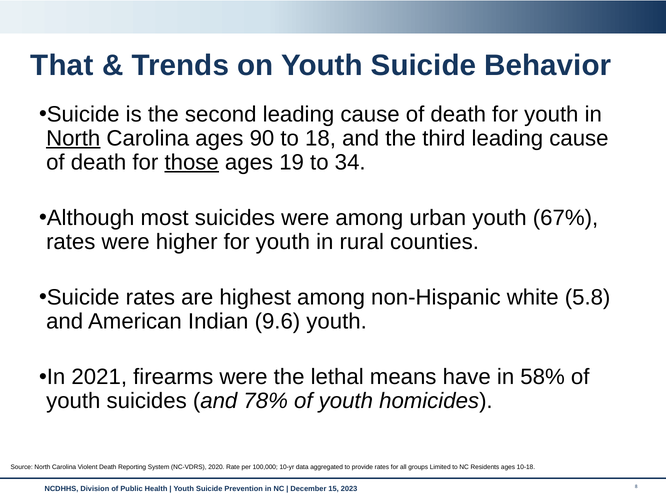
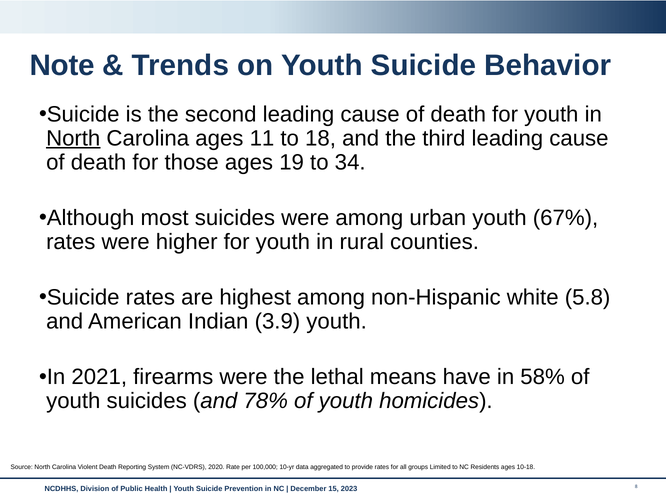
That: That -> Note (62, 66)
90: 90 -> 11 (262, 138)
those underline: present -> none (192, 162)
9.6: 9.6 -> 3.9 (277, 322)
